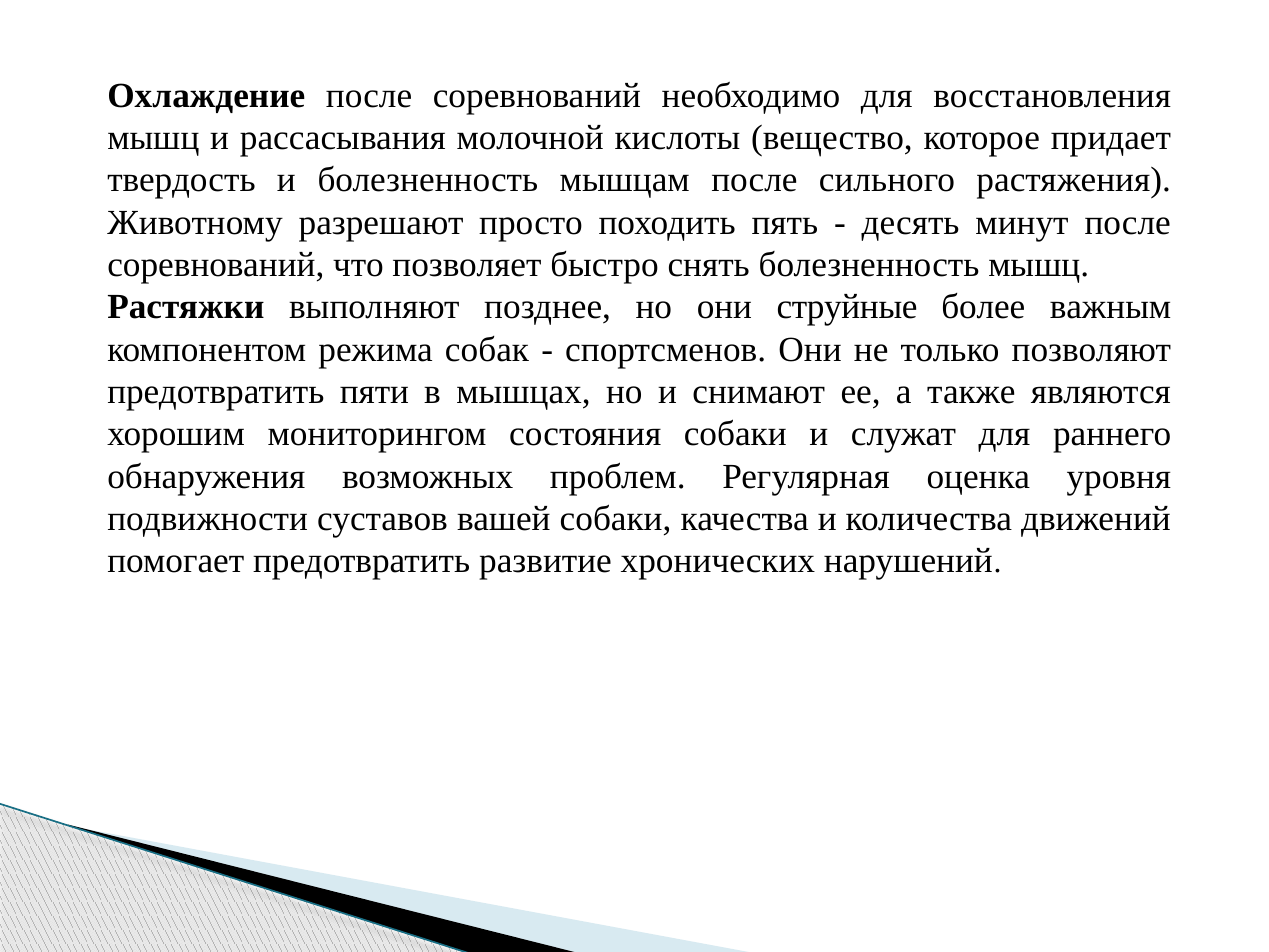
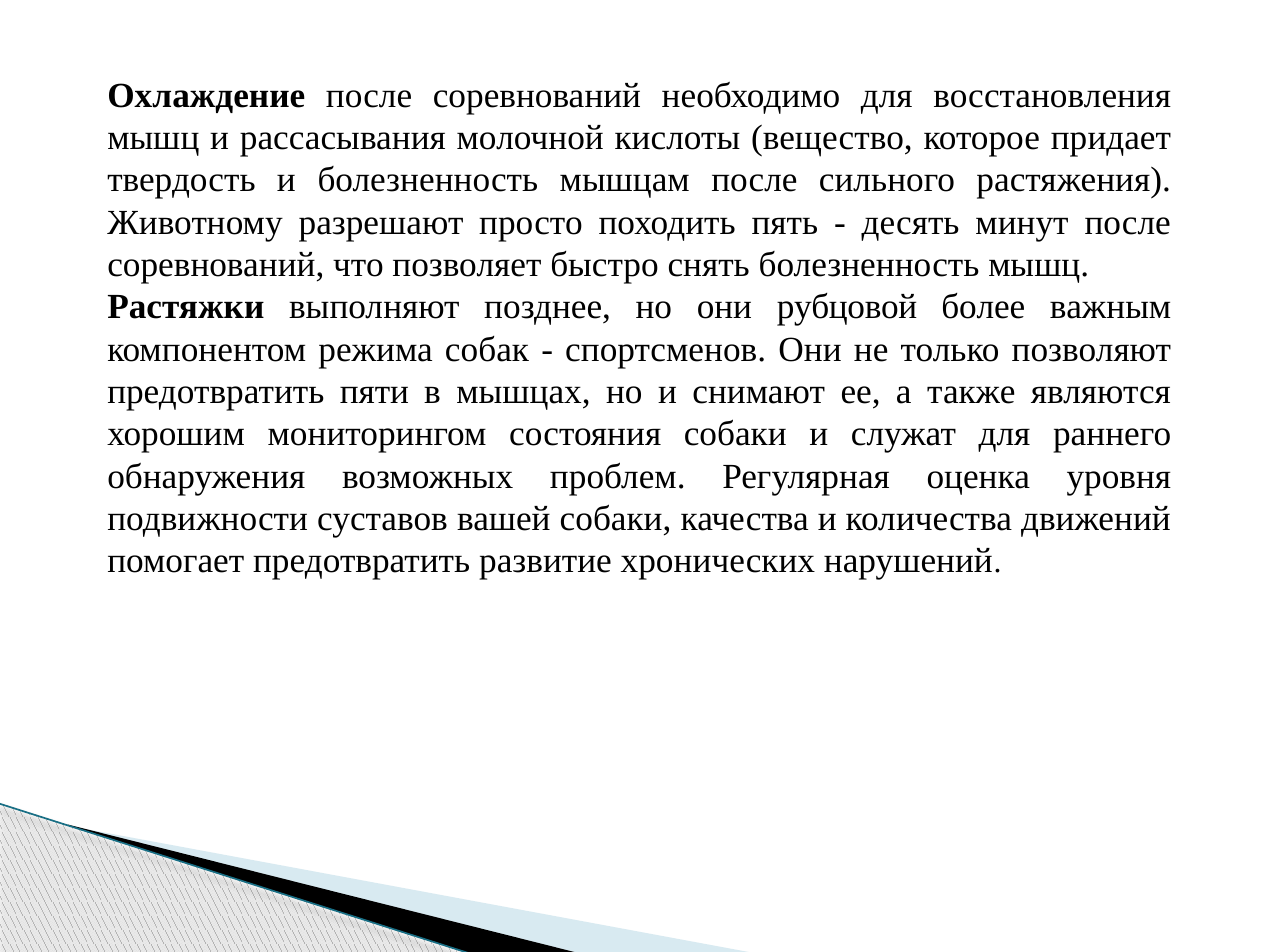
струйные: струйные -> рубцовой (847, 307)
